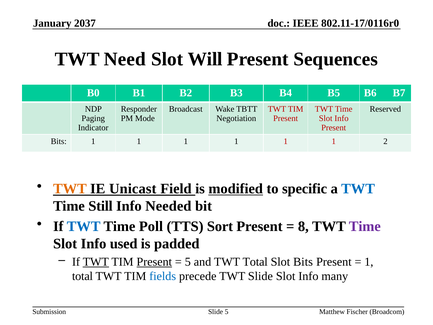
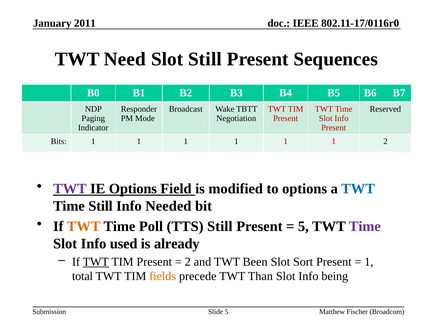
2037: 2037 -> 2011 (85, 23)
Slot Will: Will -> Still (205, 59)
TWT colour: orange -> purple (70, 189)
IE Unicast: Unicast -> Options (133, 189)
modified underline: present -> none (236, 189)
to specific: specific -> options (305, 189)
TWT colour: blue -> orange (84, 226)
TTS Sort: Sort -> Still (220, 226)
8: 8 -> 5 (303, 226)
padded: padded -> already (177, 244)
Present underline: present -> none (154, 262)
5: 5 -> 2 (188, 262)
TWT Total: Total -> Been (255, 262)
Slot Bits: Bits -> Sort (303, 262)
fields colour: blue -> orange (163, 276)
TWT Slide: Slide -> Than (260, 276)
many: many -> being (335, 276)
